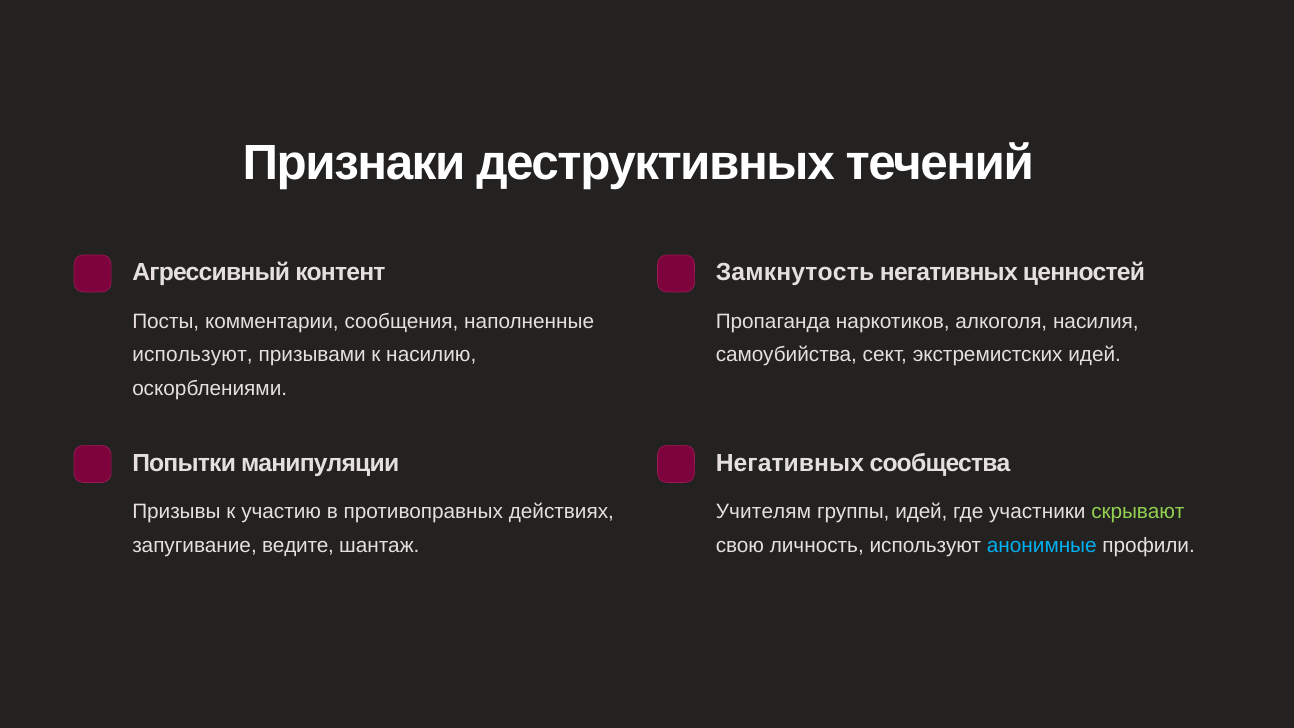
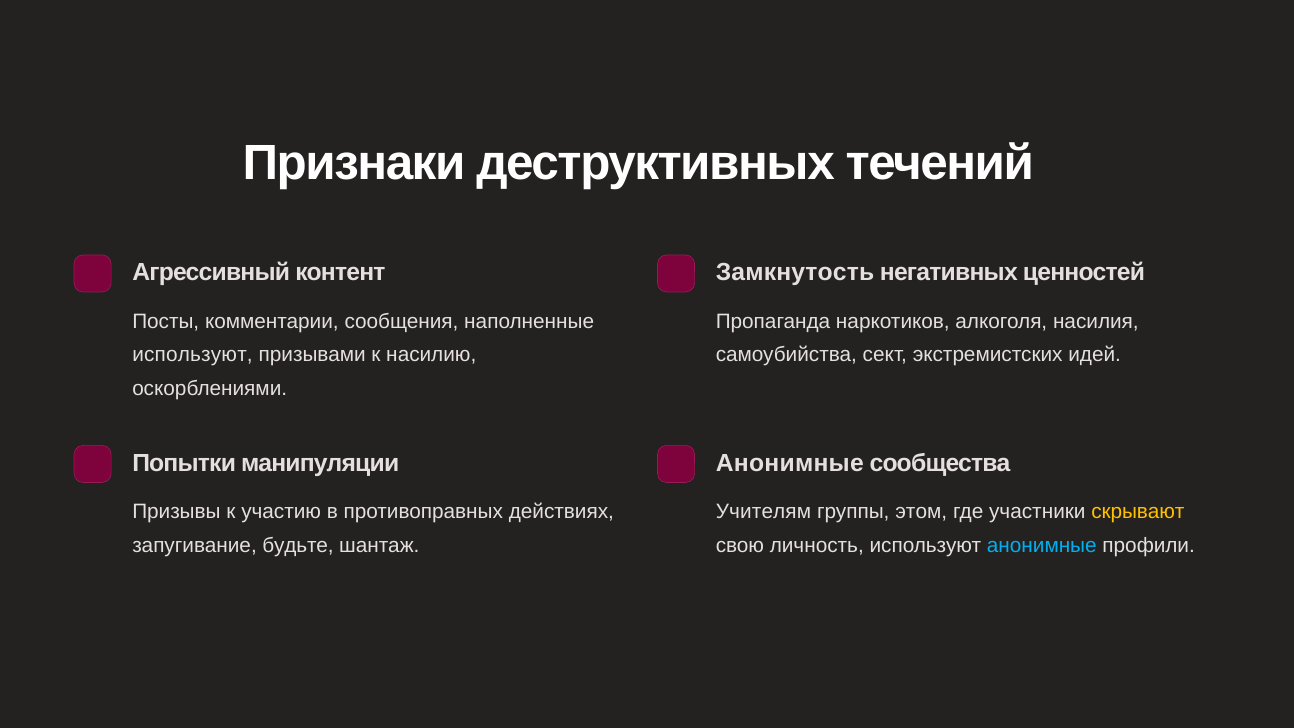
Негативных: Негативных -> Анонимные (790, 463)
группы идей: идей -> этом (921, 512)
скрывают colour: light green -> yellow (1138, 512)
ведите: ведите -> будьте (298, 545)
